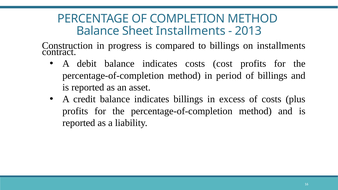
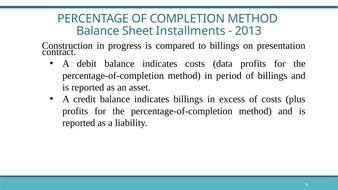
on installments: installments -> presentation (281, 46)
cost: cost -> data (223, 64)
